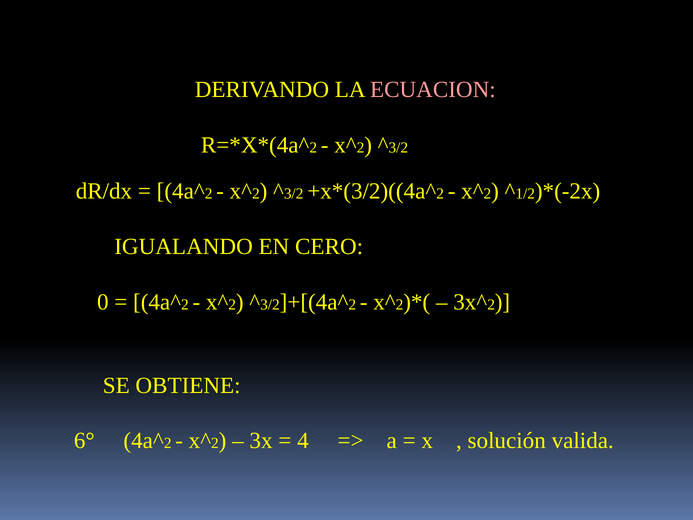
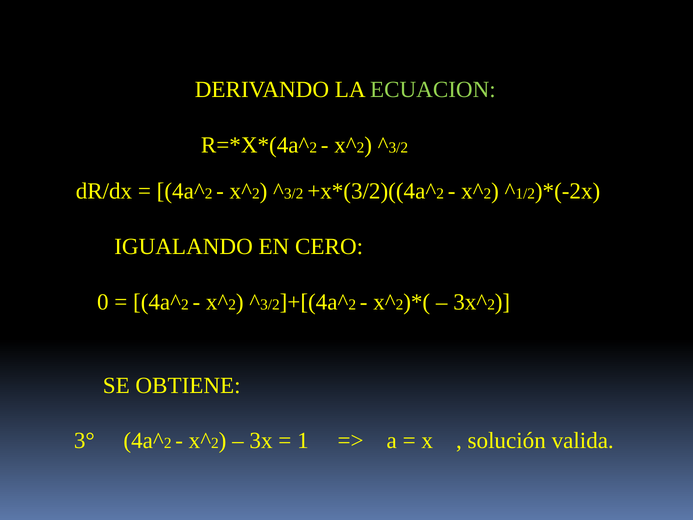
ECUACION colour: pink -> light green (433, 90)
6°: 6° -> 3° (84, 441)
4: 4 -> 1 (303, 441)
